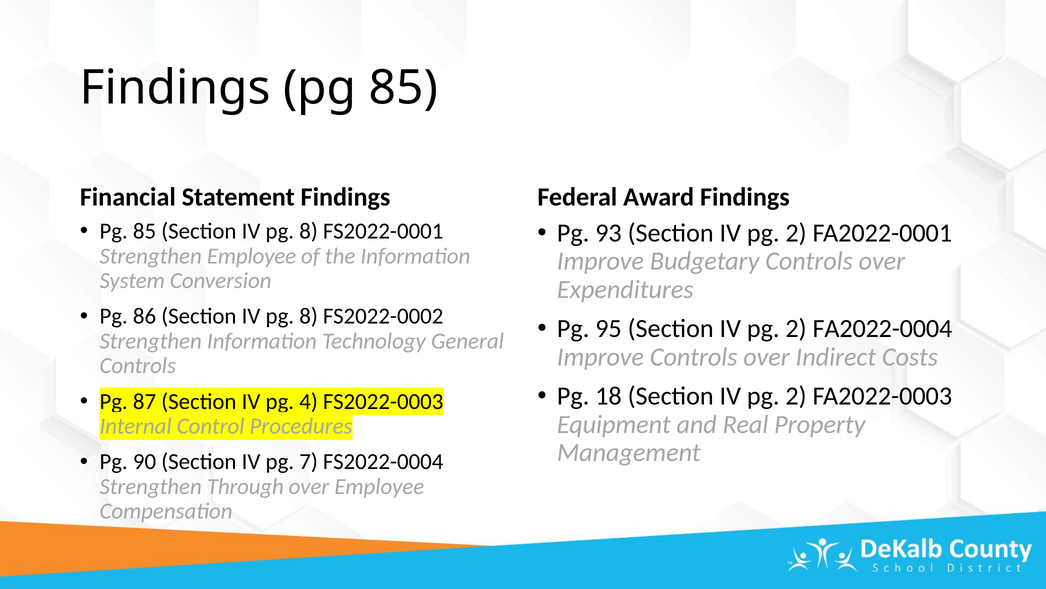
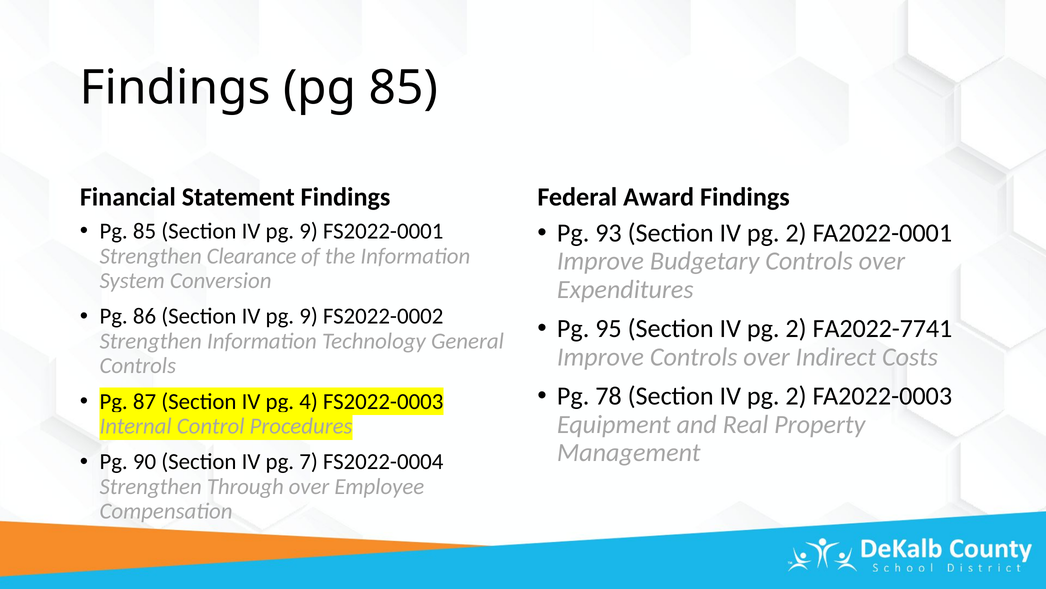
8: 8 -> 9 (309, 231)
Strengthen Employee: Employee -> Clearance (252, 256)
8: 8 -> 9 (309, 316)
FA2022-0004: FA2022-0004 -> FA2022-7741 (882, 328)
18: 18 -> 78 (608, 396)
